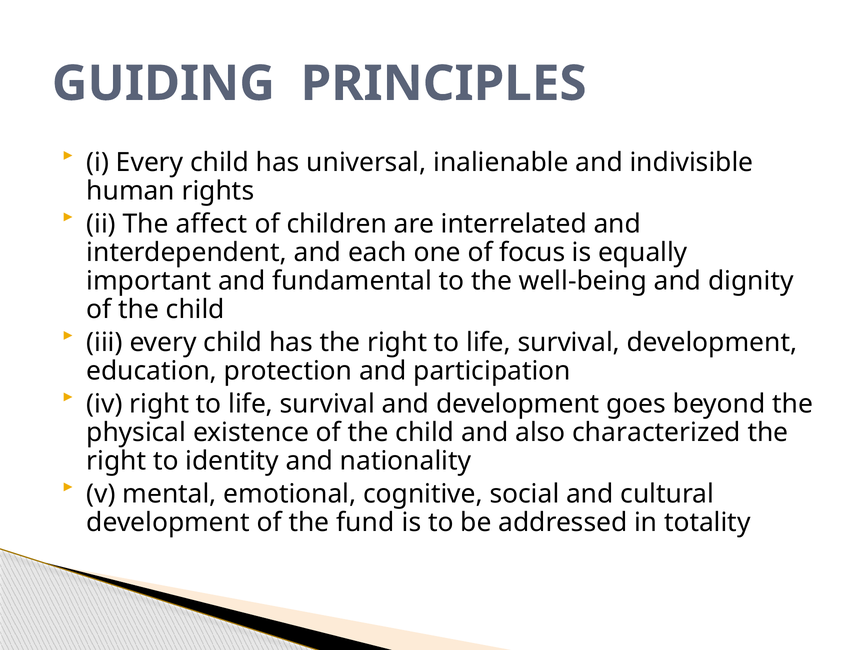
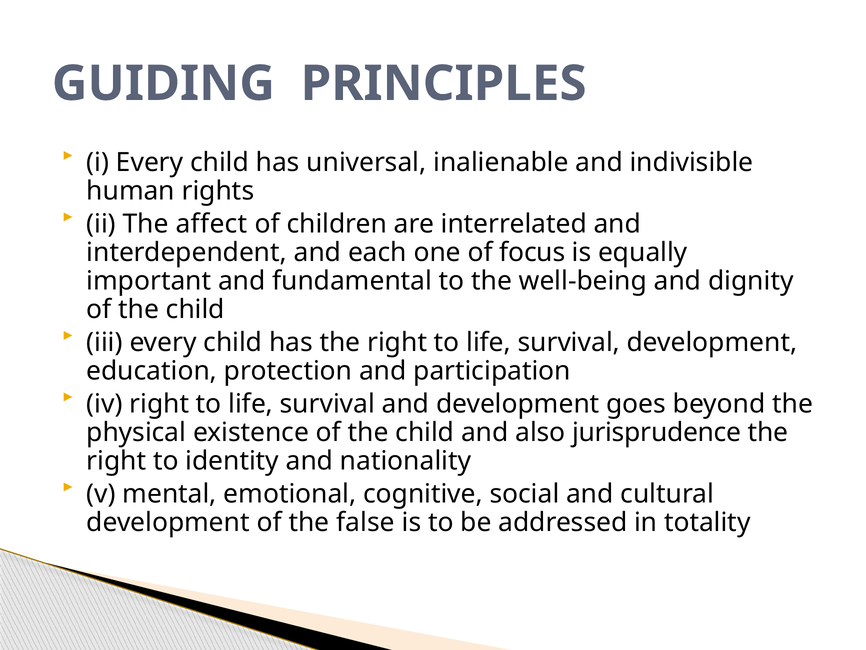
characterized: characterized -> jurisprudence (657, 432)
fund: fund -> false (365, 522)
